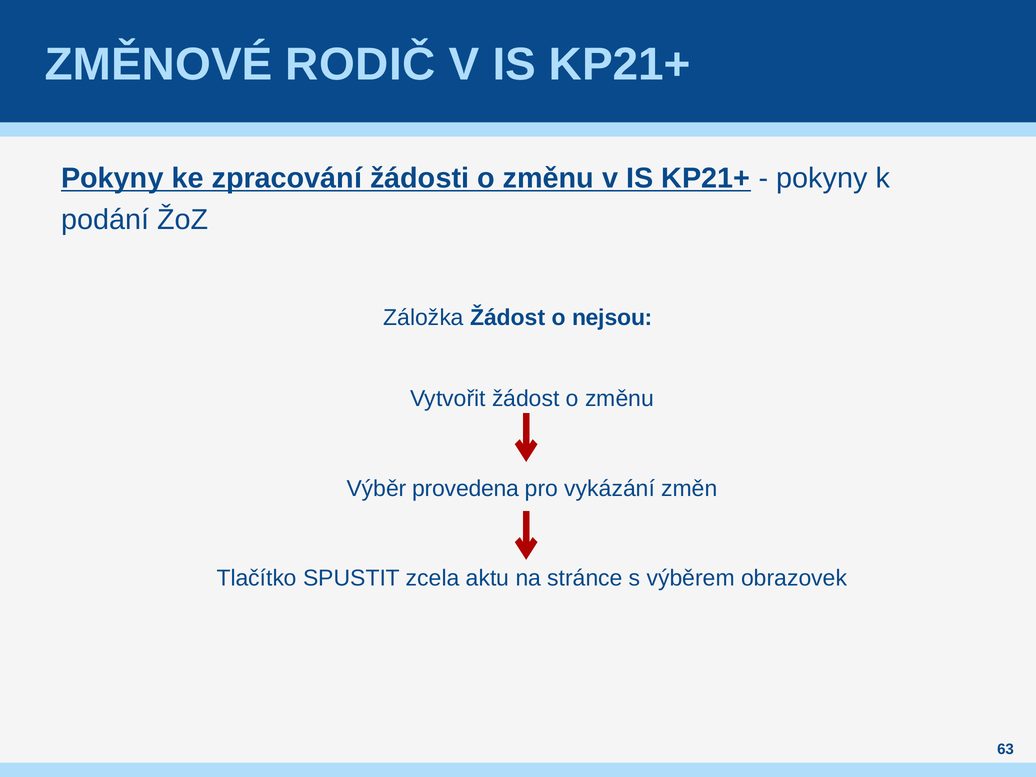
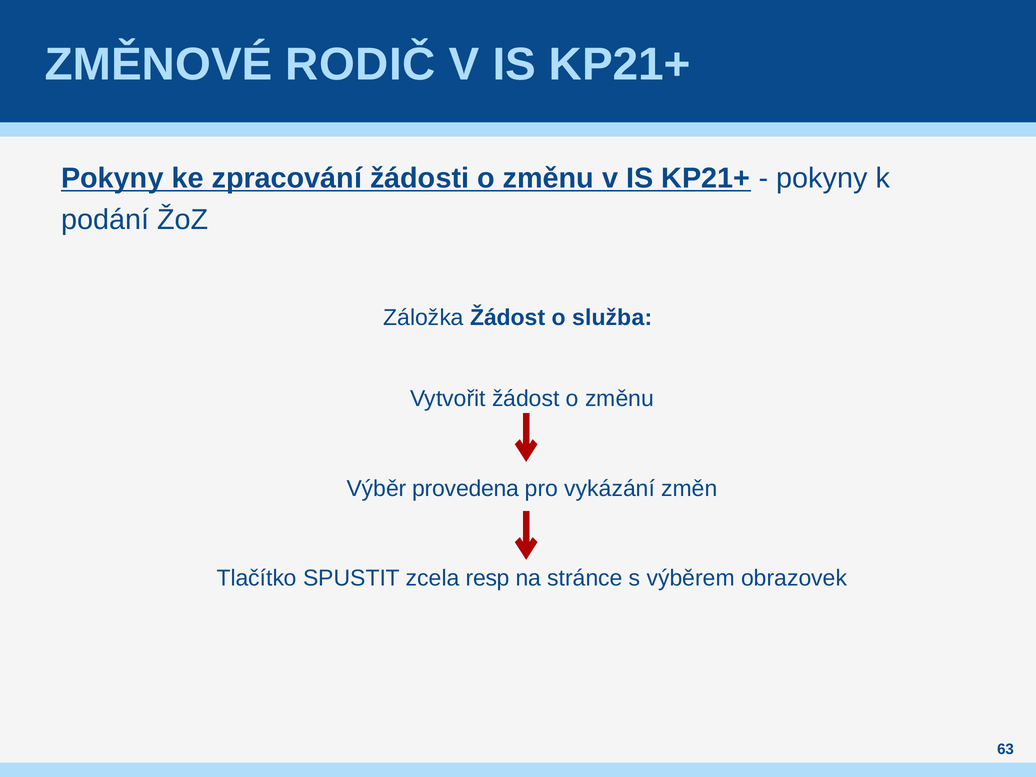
nejsou: nejsou -> služba (612, 318)
aktu: aktu -> resp (488, 578)
